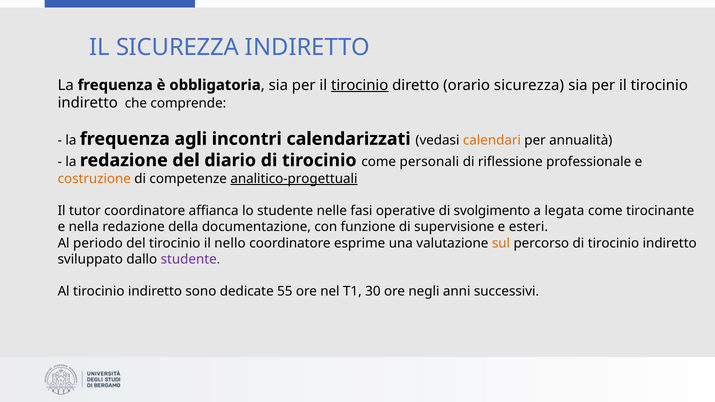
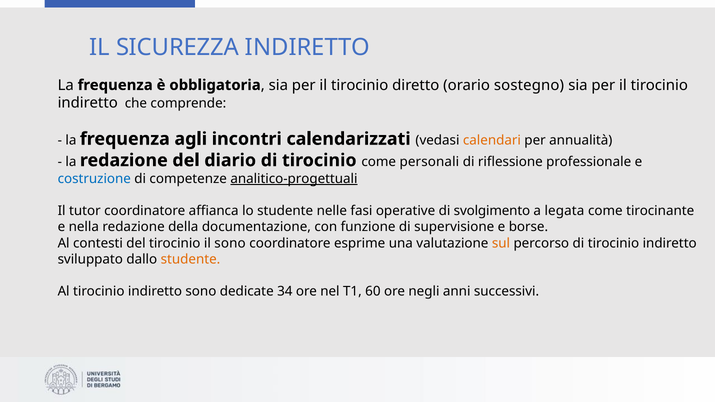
tirocinio underline: present -> none (360, 85)
orario sicurezza: sicurezza -> sostegno (529, 85)
costruzione colour: orange -> blue (94, 179)
esteri: esteri -> borse (528, 227)
periodo: periodo -> contesti (98, 243)
il nello: nello -> sono (230, 243)
studente colour: purple -> orange (190, 259)
55: 55 -> 34 (285, 291)
30: 30 -> 60 (373, 291)
